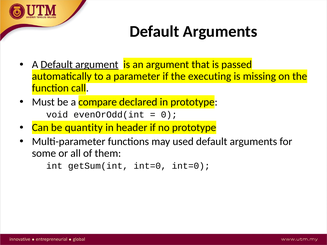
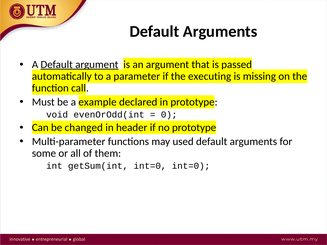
compare: compare -> example (98, 102)
quantity: quantity -> changed (84, 128)
